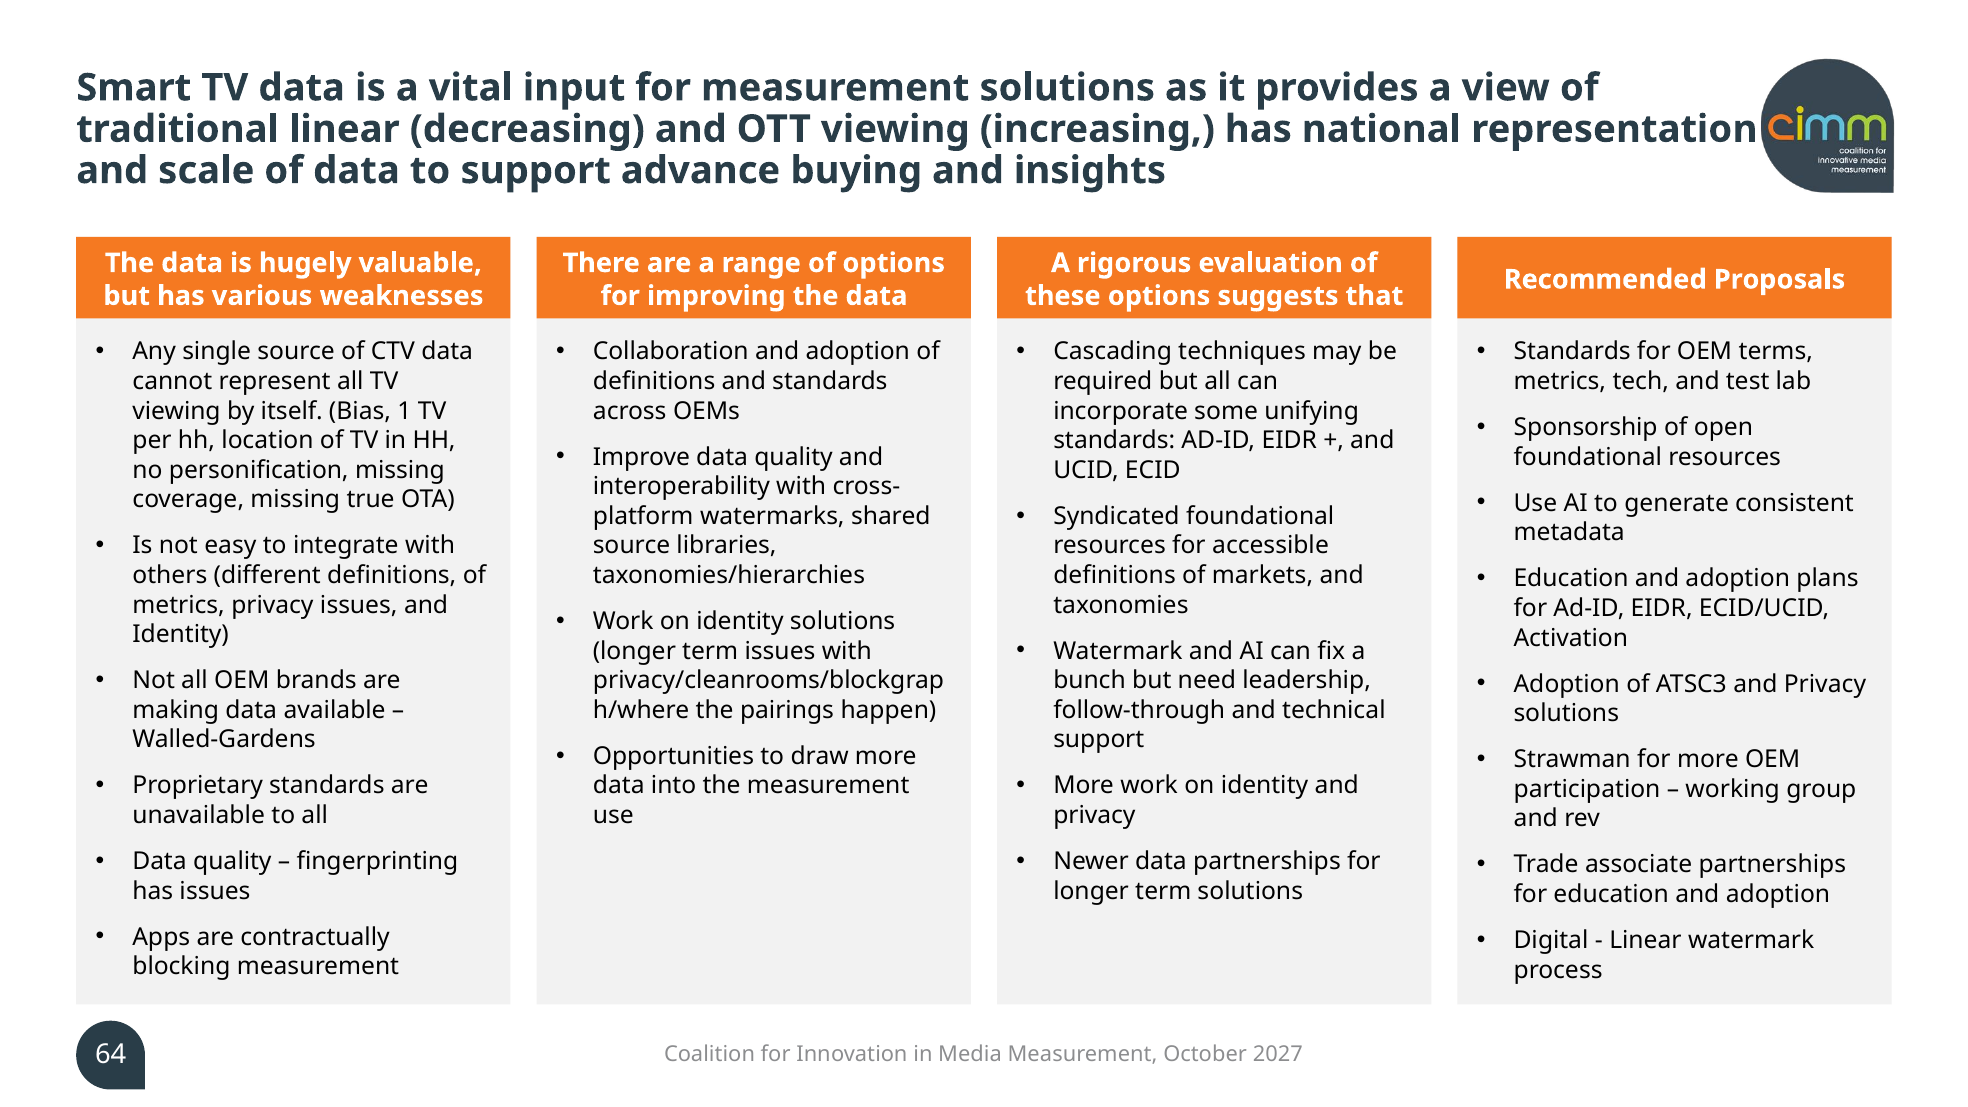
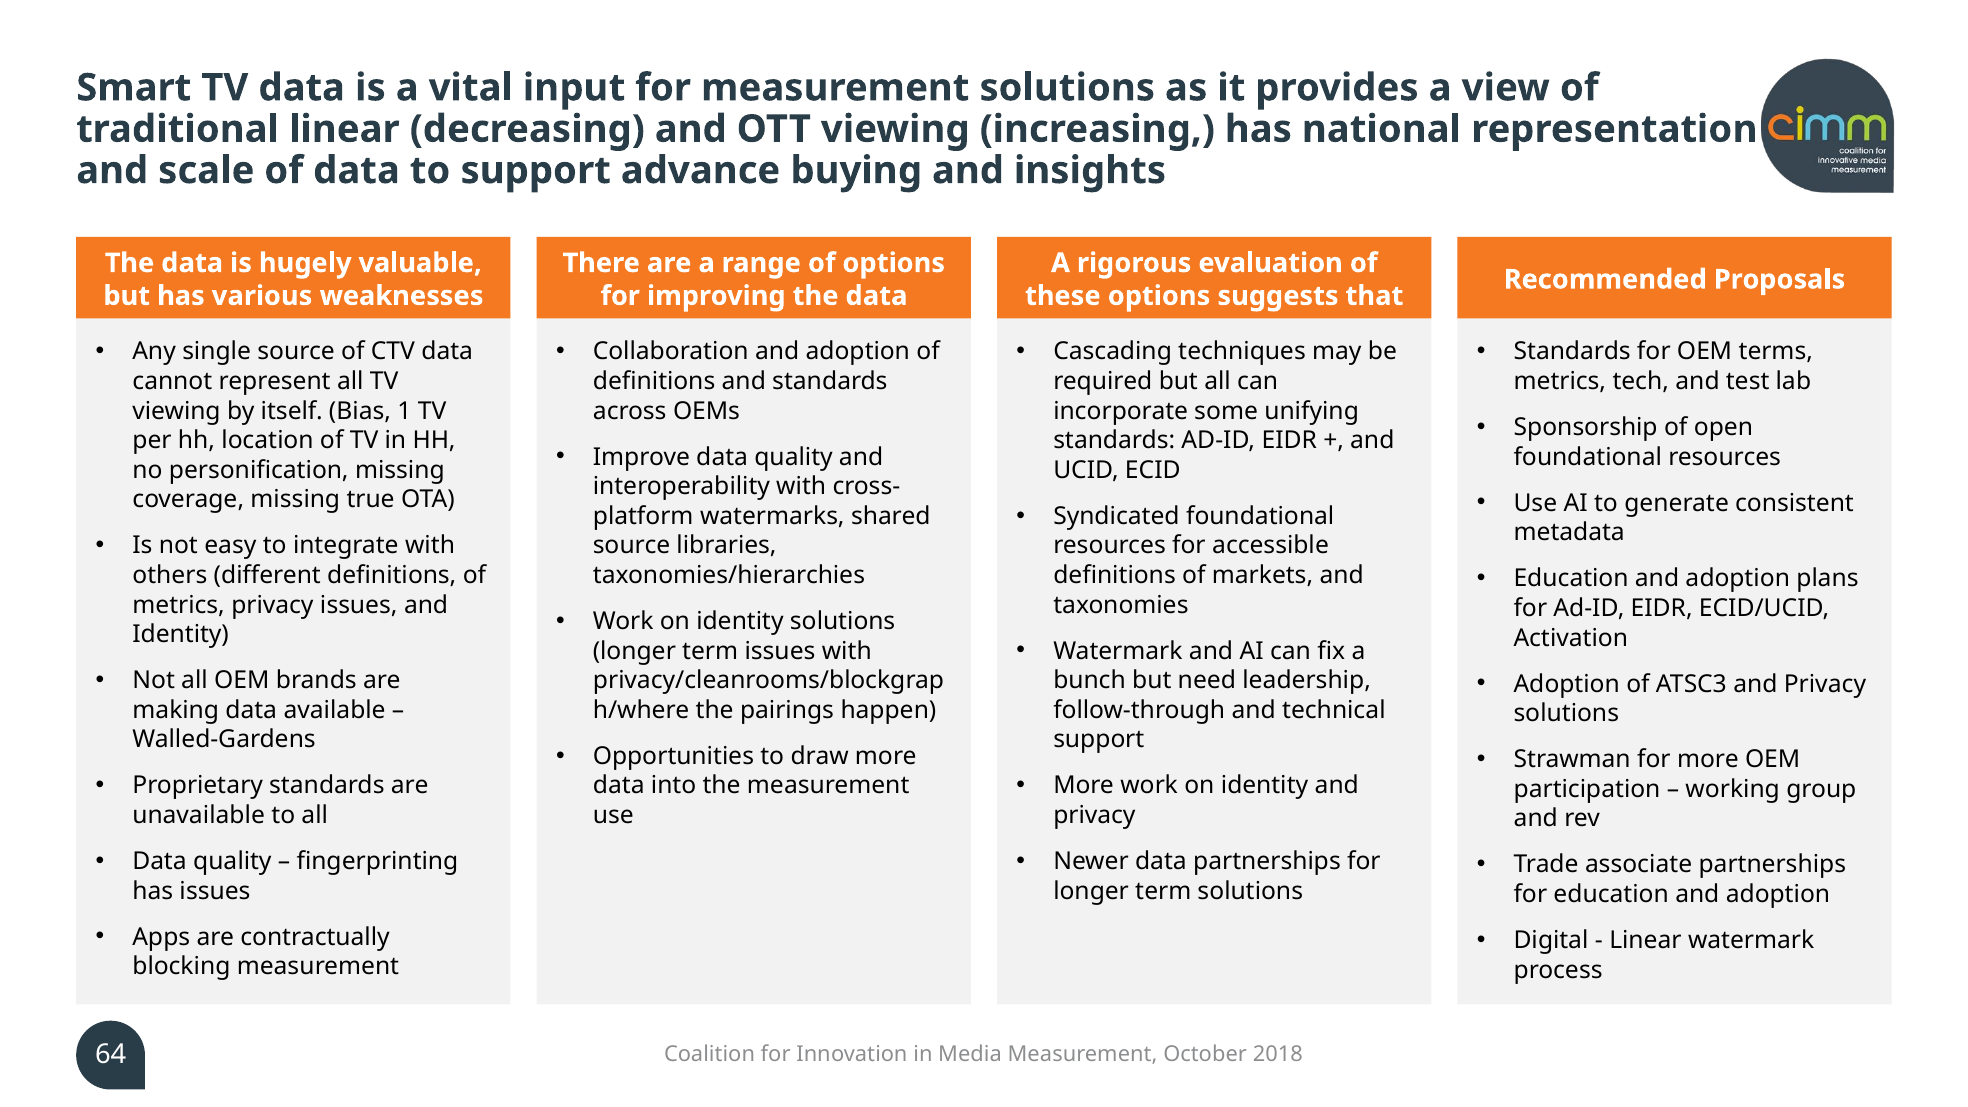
2027: 2027 -> 2018 (1278, 1055)
